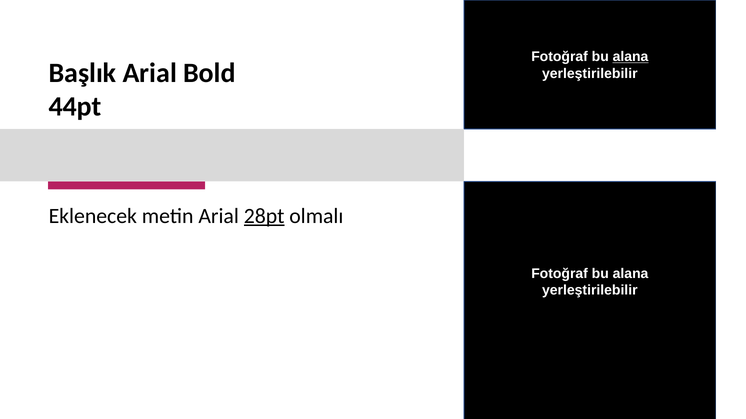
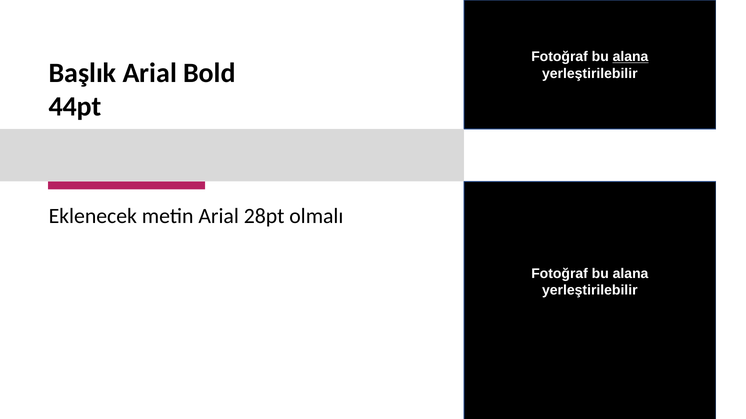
28pt underline: present -> none (264, 216)
